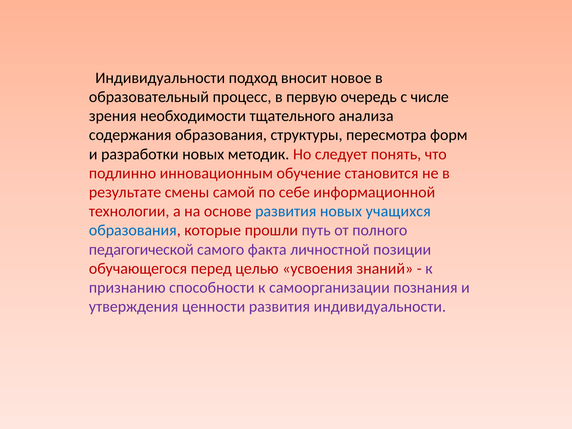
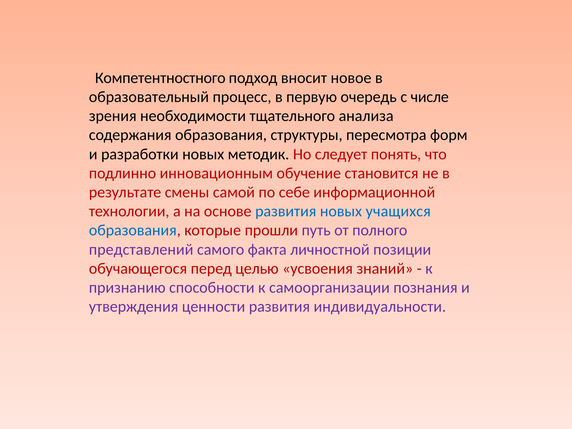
Индивидуальности: Индивидуальности -> Компетентностного (160, 78)
педагогической: педагогической -> представлений (141, 249)
